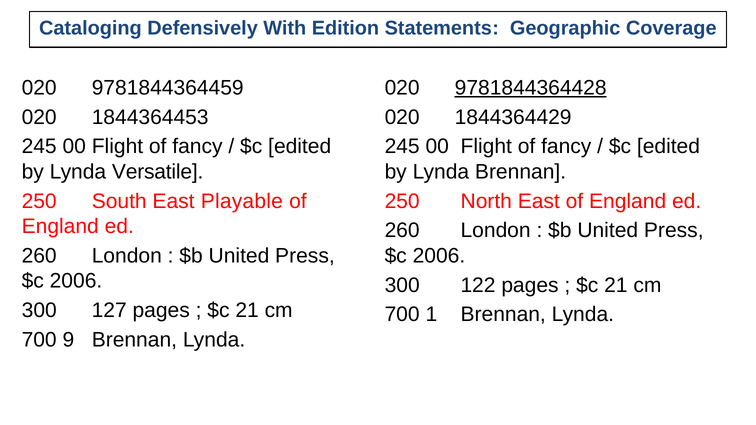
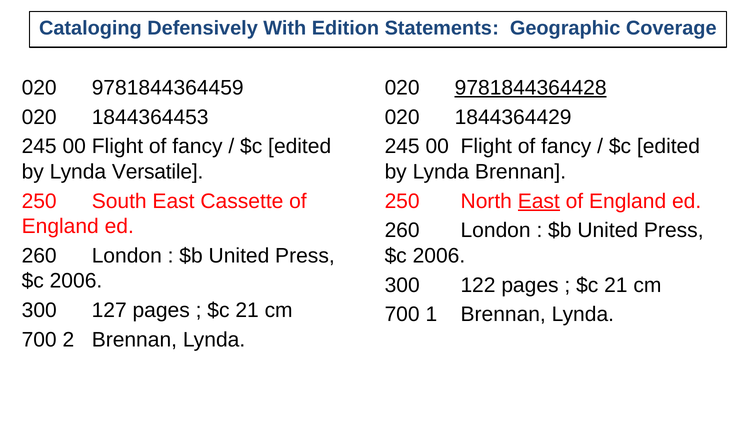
Playable: Playable -> Cassette (242, 201)
East underline: none -> present (539, 201)
9: 9 -> 2 (68, 340)
